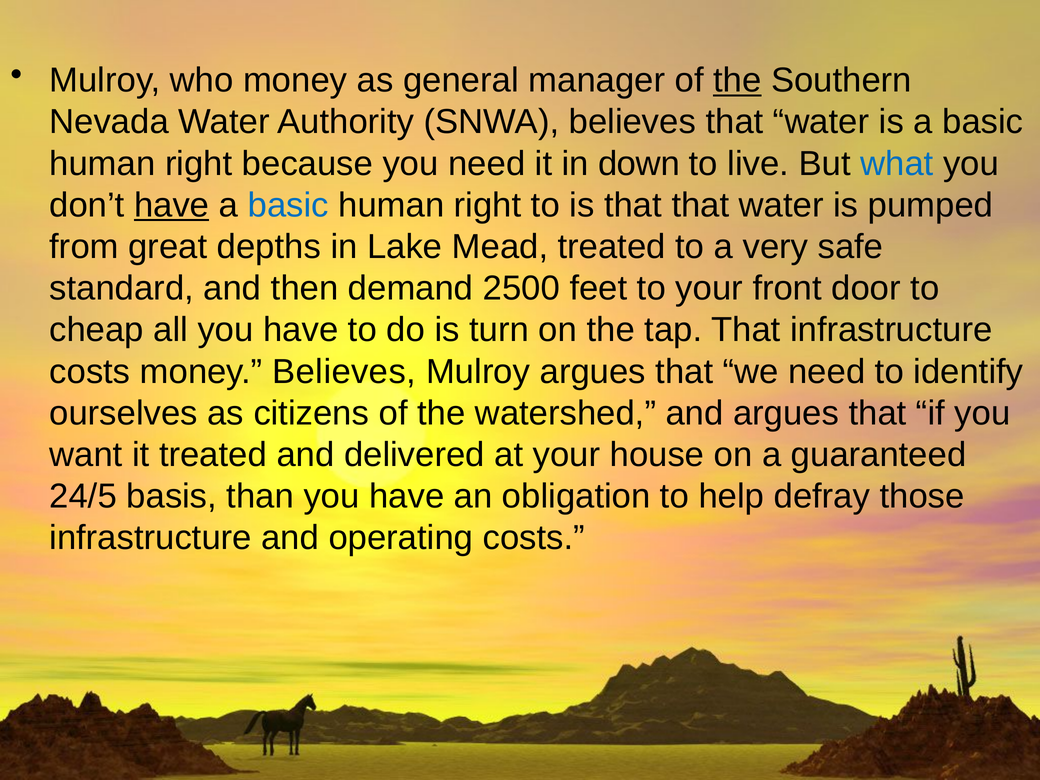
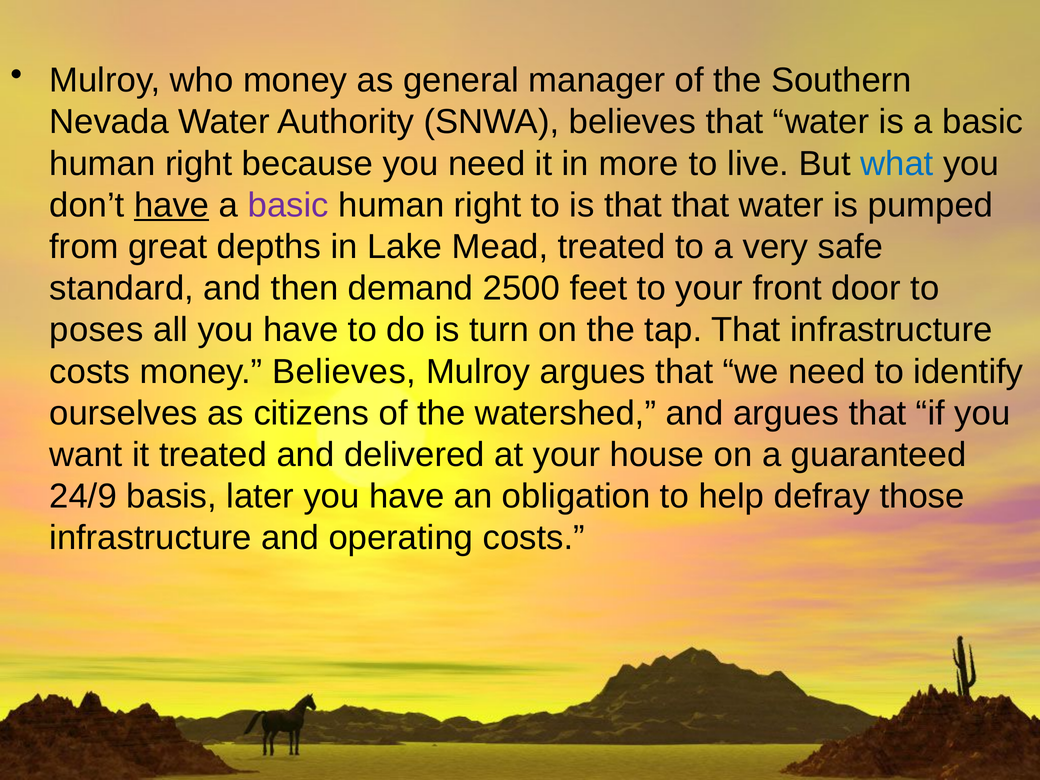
the underline: present -> none (737, 80)
down: down -> more (639, 164)
basic colour: blue -> purple (288, 205)
cheap: cheap -> poses (96, 330)
24/5: 24/5 -> 24/9 (83, 496)
than: than -> later (260, 496)
